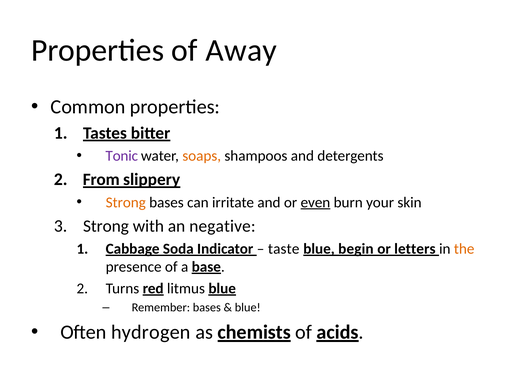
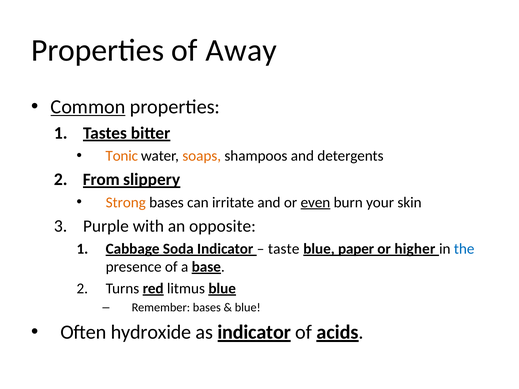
Common underline: none -> present (88, 107)
Tonic colour: purple -> orange (122, 156)
Strong: Strong -> Purple (106, 226)
negative: negative -> opposite (222, 226)
begin: begin -> paper (356, 249)
letters: letters -> higher (415, 249)
the colour: orange -> blue (464, 249)
hydrogen: hydrogen -> hydroxide (151, 332)
as chemists: chemists -> indicator (254, 332)
